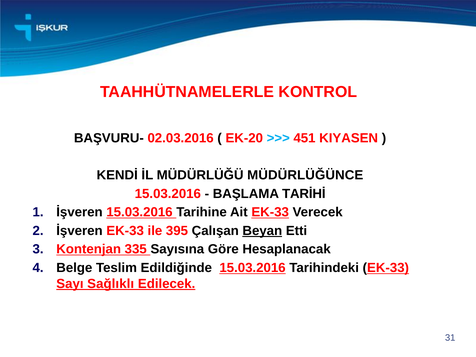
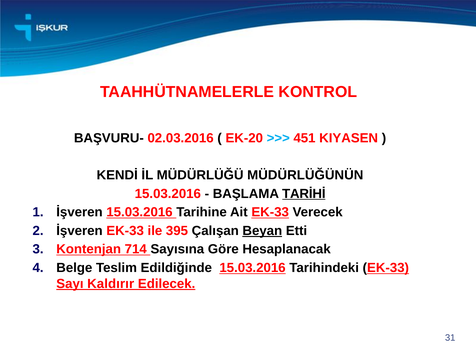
MÜDÜRLÜĞÜNCE: MÜDÜRLÜĞÜNCE -> MÜDÜRLÜĞÜNÜN (305, 175)
TARİHİ underline: none -> present (304, 194)
335: 335 -> 714 (136, 249)
Sağlıklı: Sağlıklı -> Kaldırır (111, 284)
